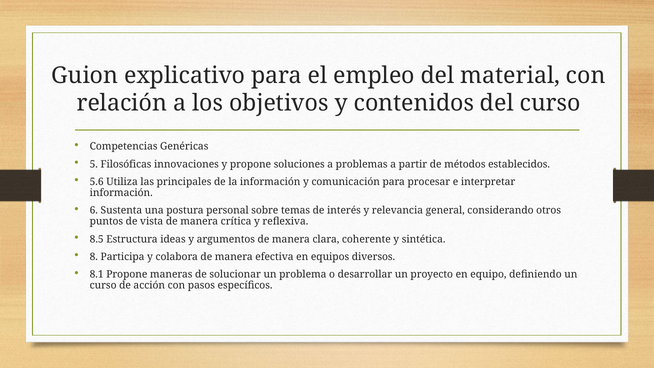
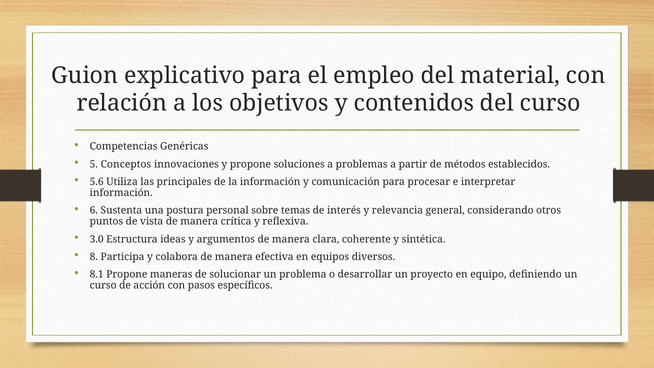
Filosóficas: Filosóficas -> Conceptos (126, 164)
8.5: 8.5 -> 3.0 (97, 239)
